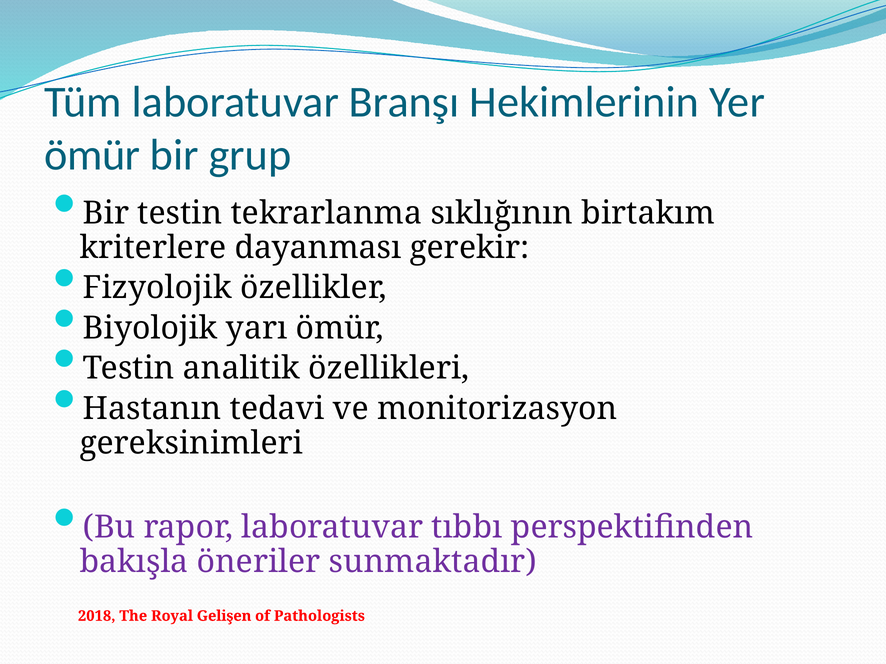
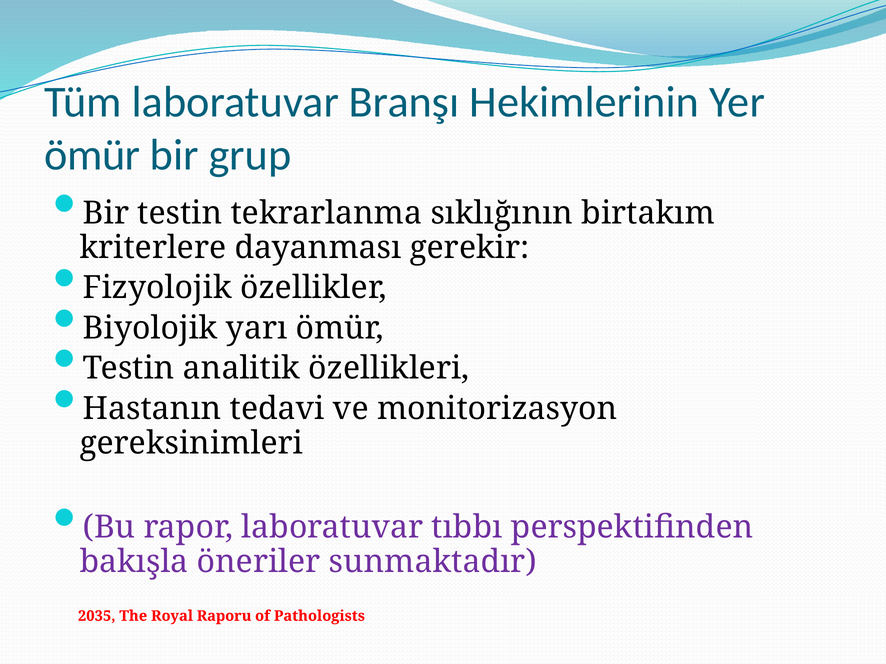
2018: 2018 -> 2035 (97, 616)
Gelişen: Gelişen -> Raporu (224, 616)
